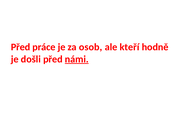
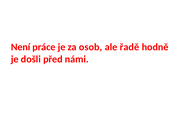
Před: Před -> Není (21, 47)
kteří: kteří -> řadě (129, 47)
námi underline: present -> none (77, 59)
